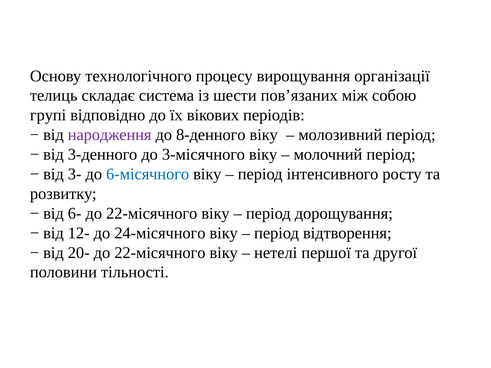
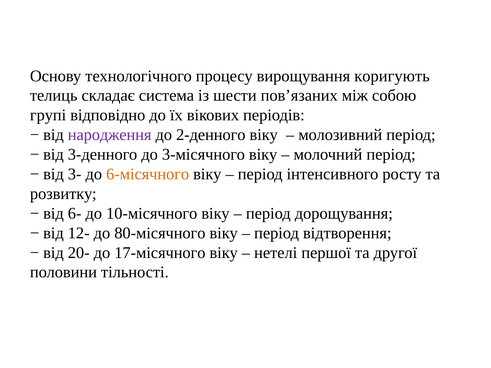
організації: організації -> коригують (392, 76)
8-денного: 8-денного -> 2-денного (211, 135)
6-місячного colour: blue -> orange (148, 174)
6- до 22-місячного: 22-місячного -> 10-місячного (152, 213)
24-місячного: 24-місячного -> 80-місячного (160, 233)
20- до 22-місячного: 22-місячного -> 17-місячного (160, 253)
